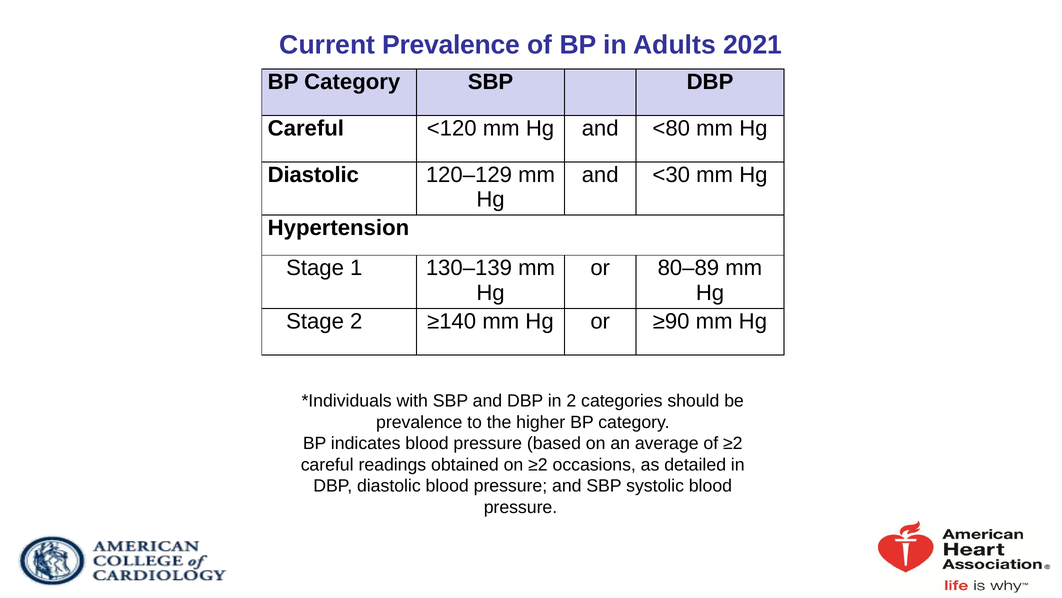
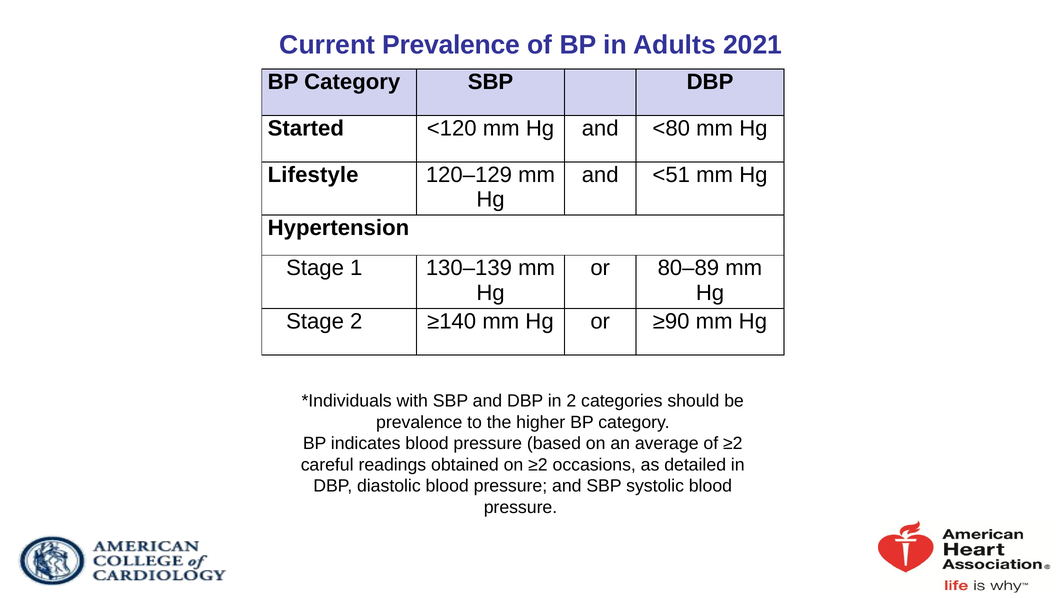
Careful: Careful -> Started (306, 128)
Diastolic: Diastolic -> Lifestyle (313, 175)
<30: <30 -> <51 (671, 175)
